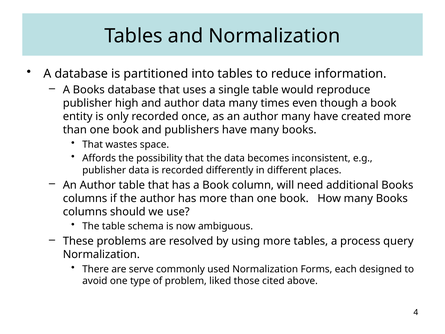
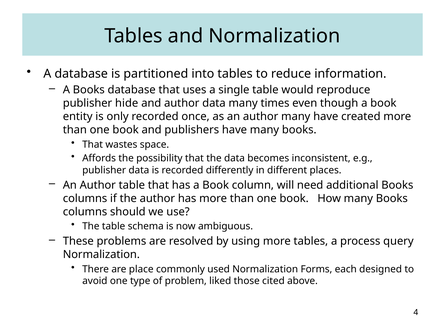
high: high -> hide (127, 103)
serve: serve -> place (141, 269)
